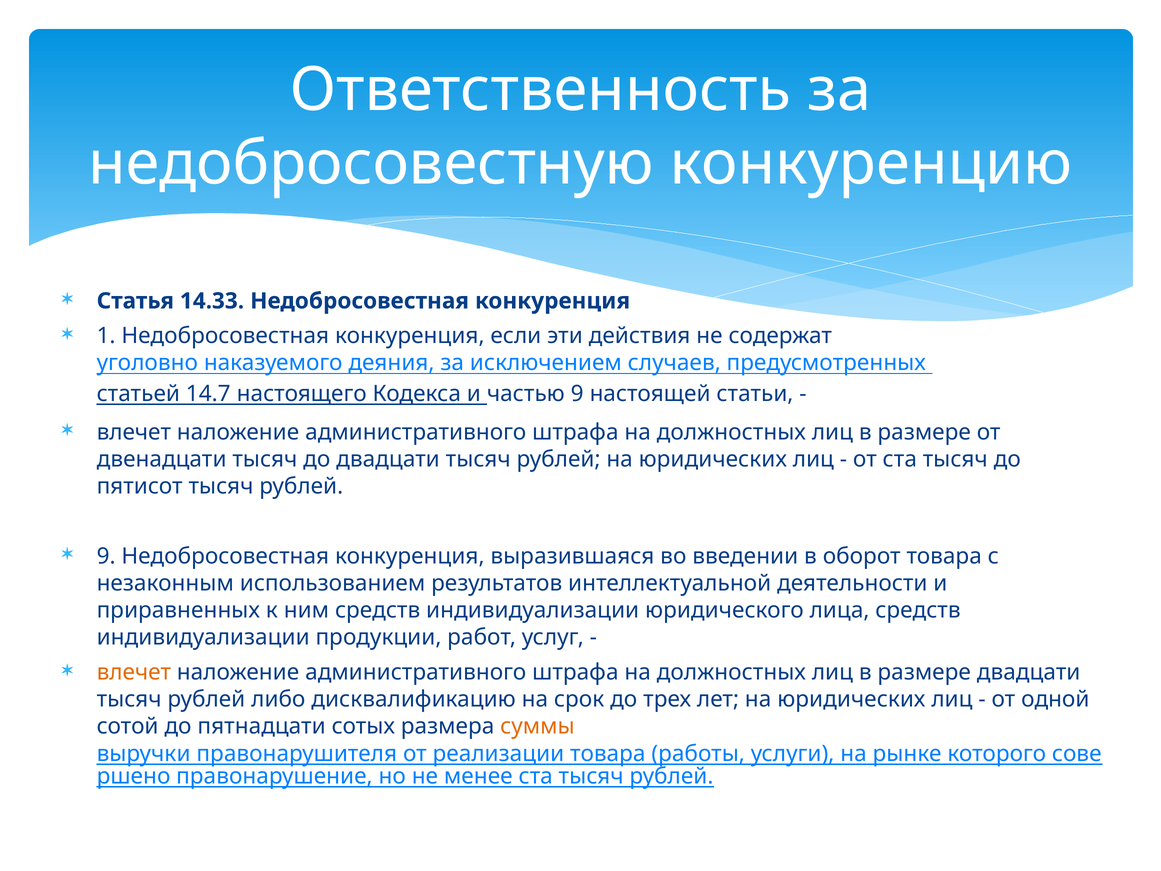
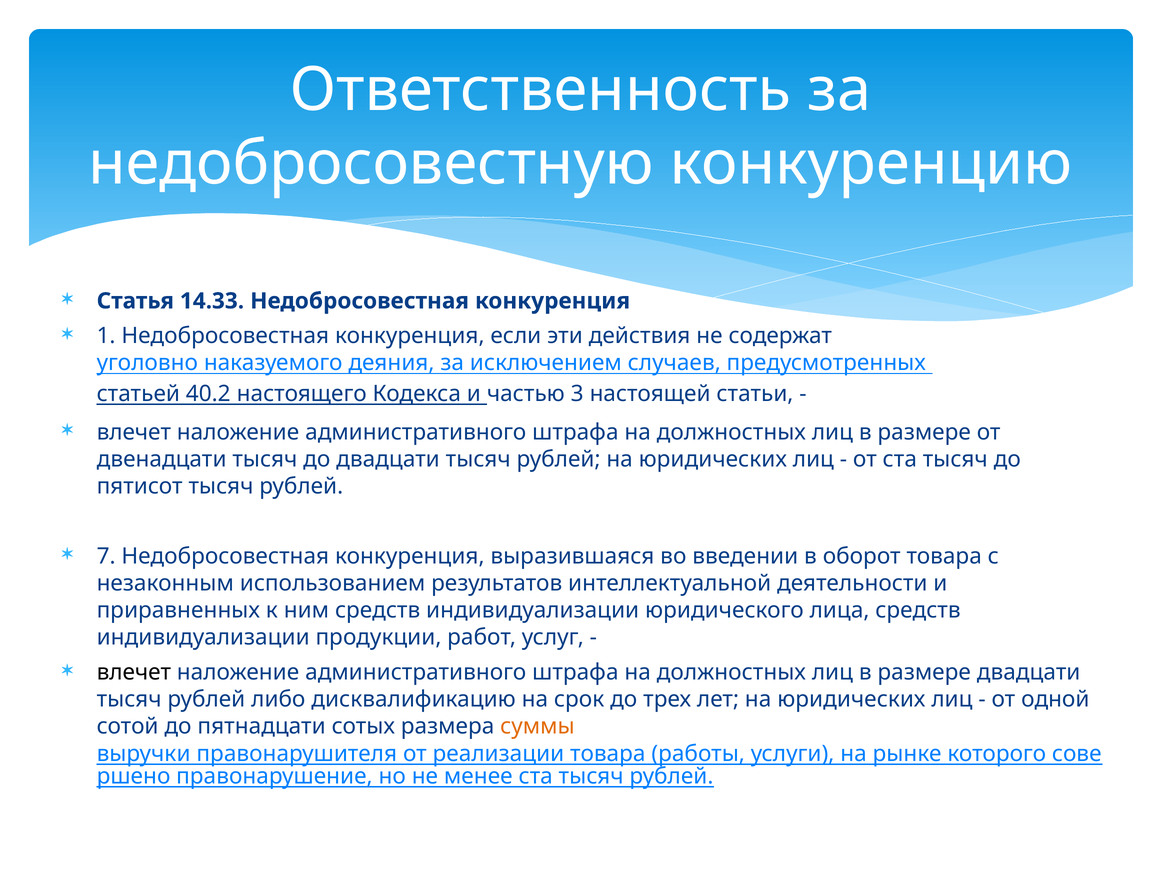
14.7: 14.7 -> 40.2 (208, 394)
частью 9: 9 -> 3 (577, 394)
9: 9 -> 7 (106, 556)
влечет colour: orange -> black (134, 672)
